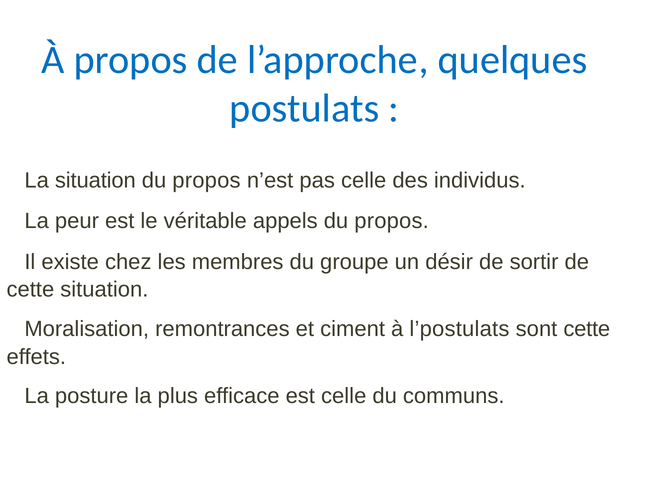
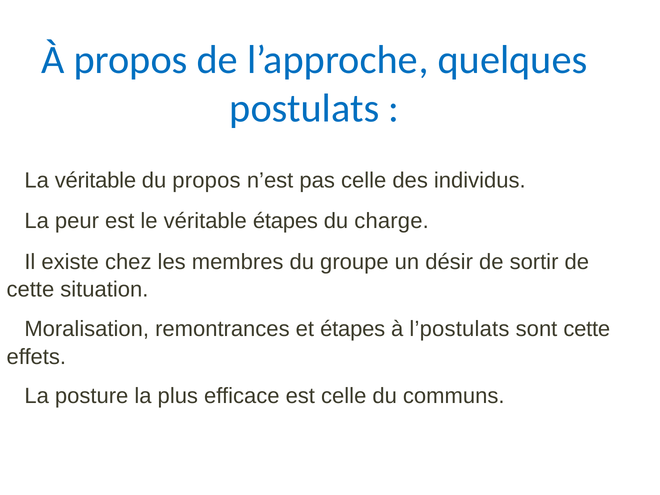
La situation: situation -> véritable (95, 180)
véritable appels: appels -> étapes (285, 221)
propos: propos -> charge (392, 221)
et ciment: ciment -> étapes (353, 329)
